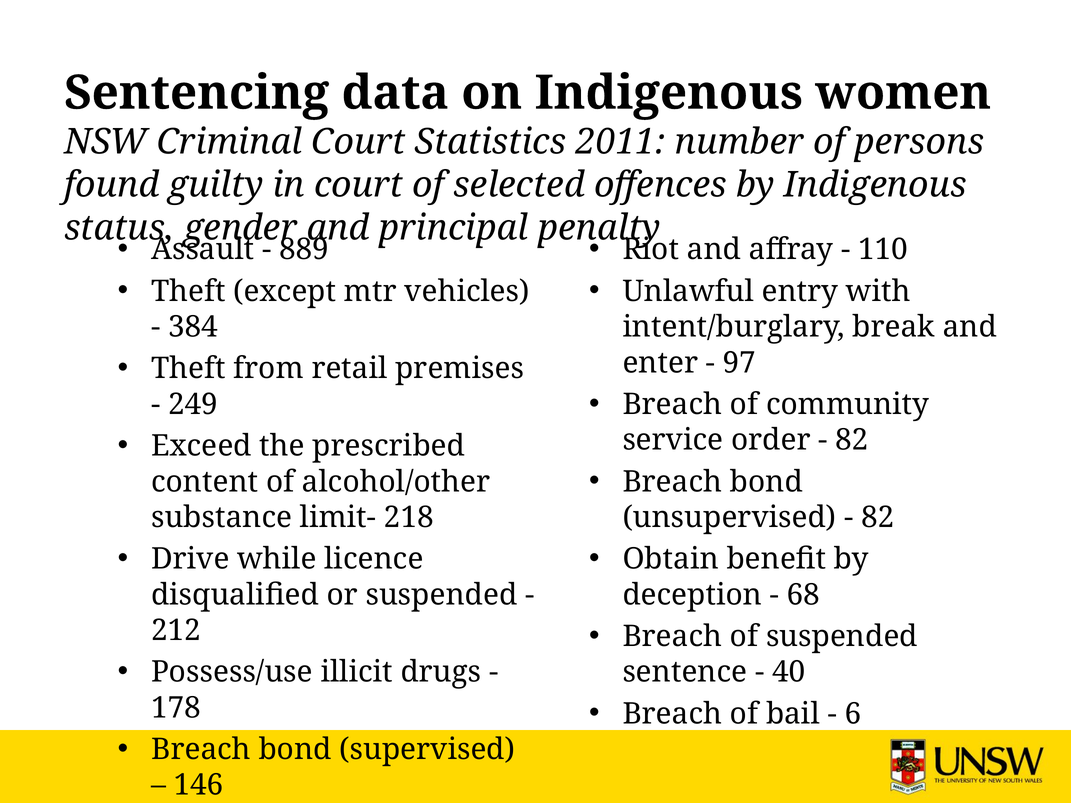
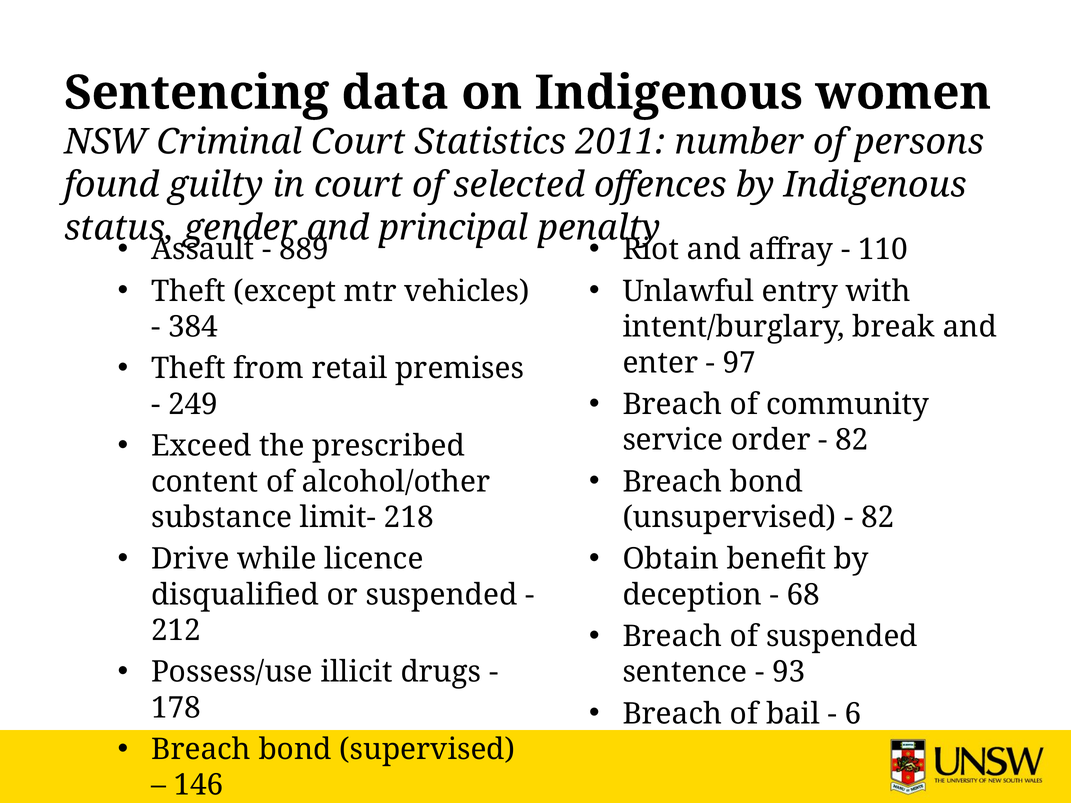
40: 40 -> 93 (789, 672)
